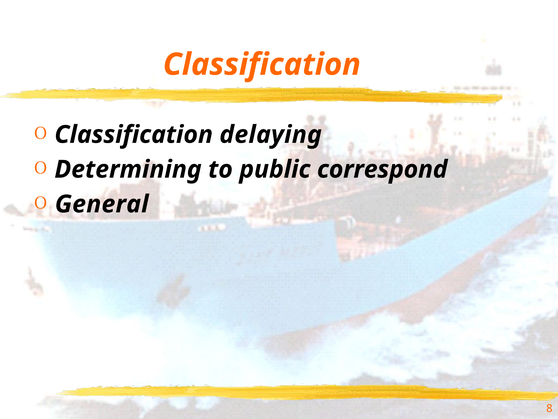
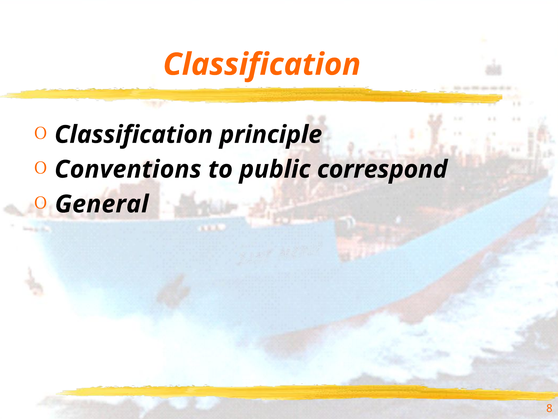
delaying: delaying -> principle (271, 135)
Determining: Determining -> Conventions (128, 169)
